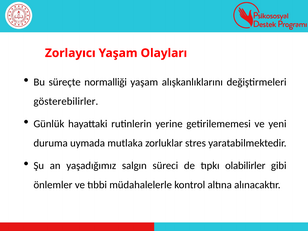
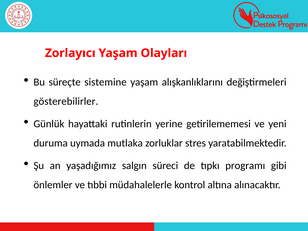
normalliği: normalliği -> sistemine (106, 82)
olabilirler: olabilirler -> programı (245, 166)
